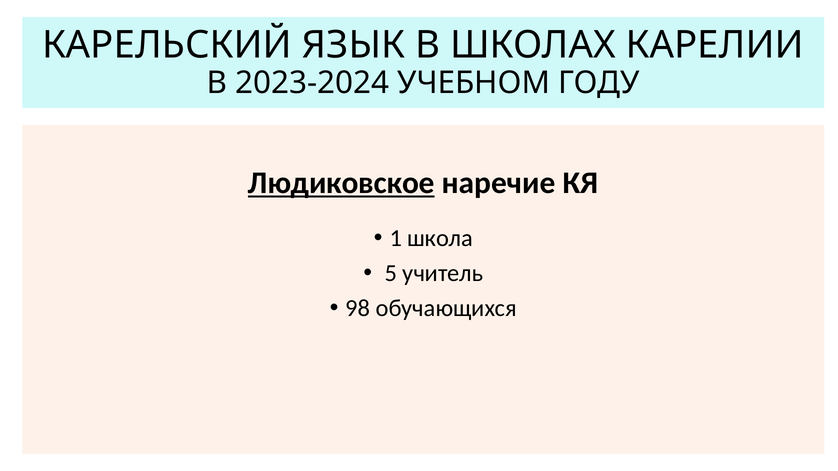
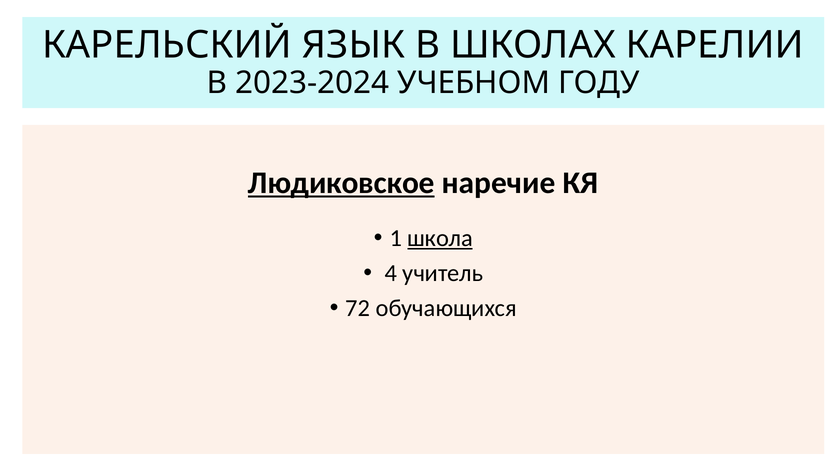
школа underline: none -> present (440, 238)
5: 5 -> 4 (391, 273)
98: 98 -> 72 (358, 308)
